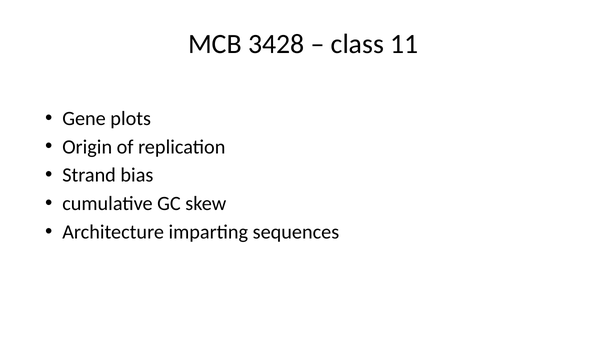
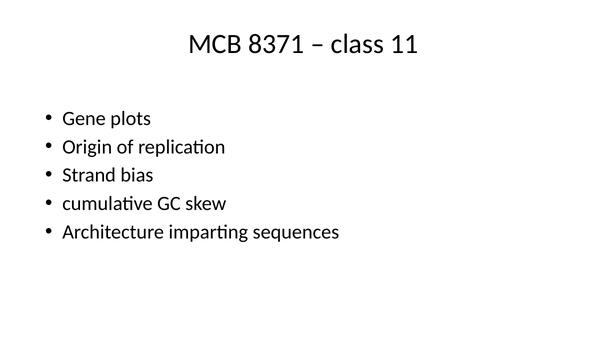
3428: 3428 -> 8371 (276, 44)
